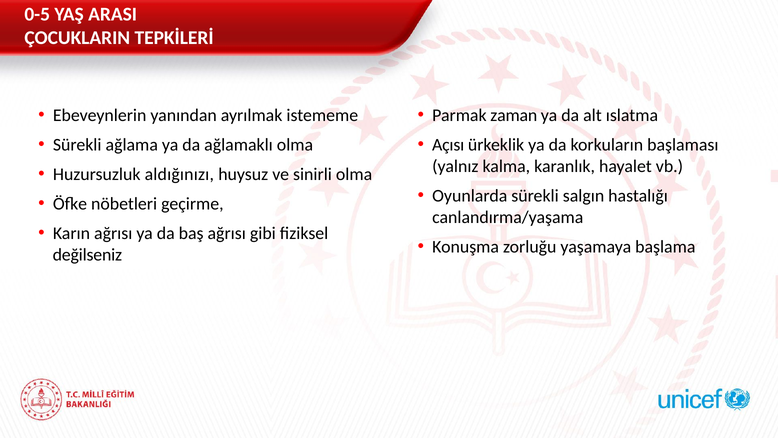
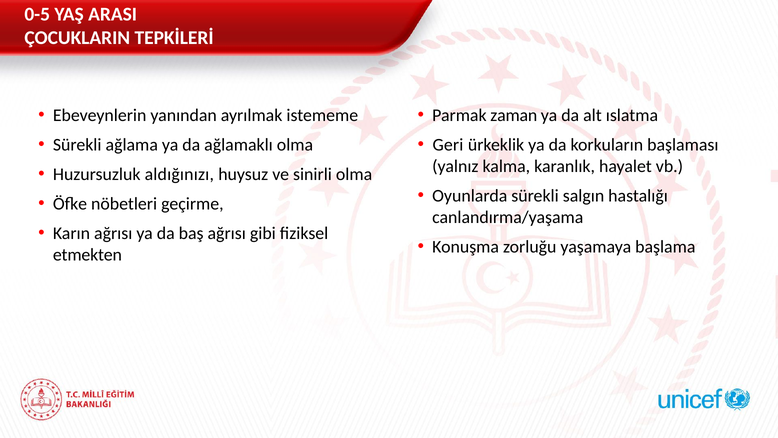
Açısı: Açısı -> Geri (448, 145)
değilseniz: değilseniz -> etmekten (87, 255)
